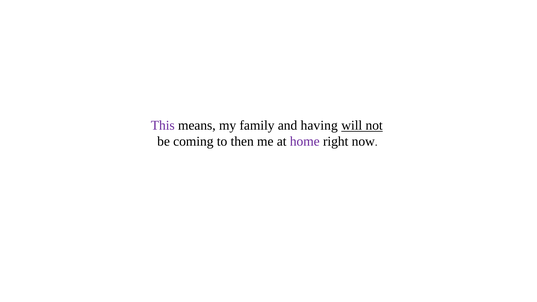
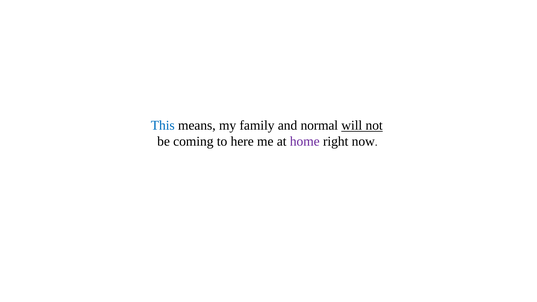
This colour: purple -> blue (163, 125)
having: having -> normal (319, 125)
then: then -> here (242, 142)
